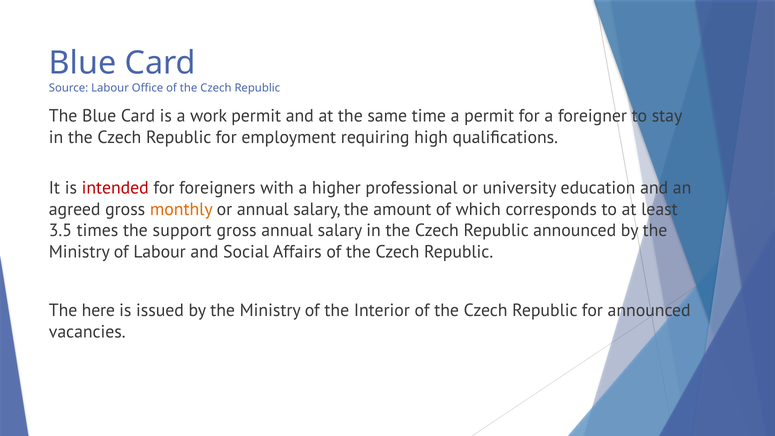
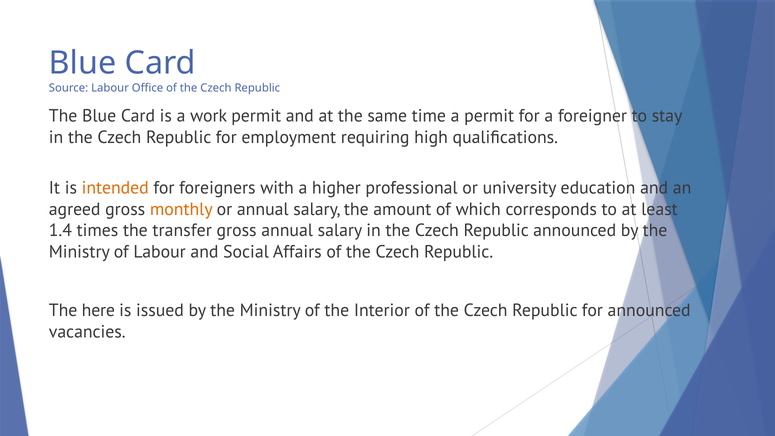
intended colour: red -> orange (115, 188)
3.5: 3.5 -> 1.4 (60, 230)
support: support -> transfer (182, 230)
